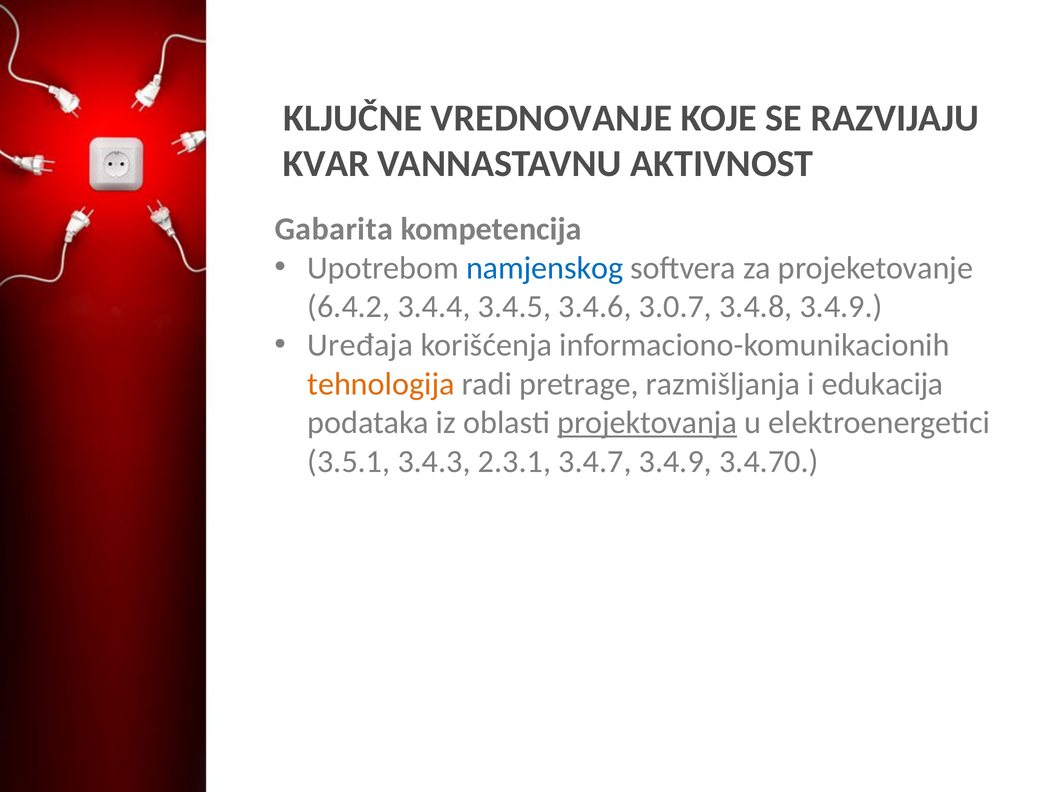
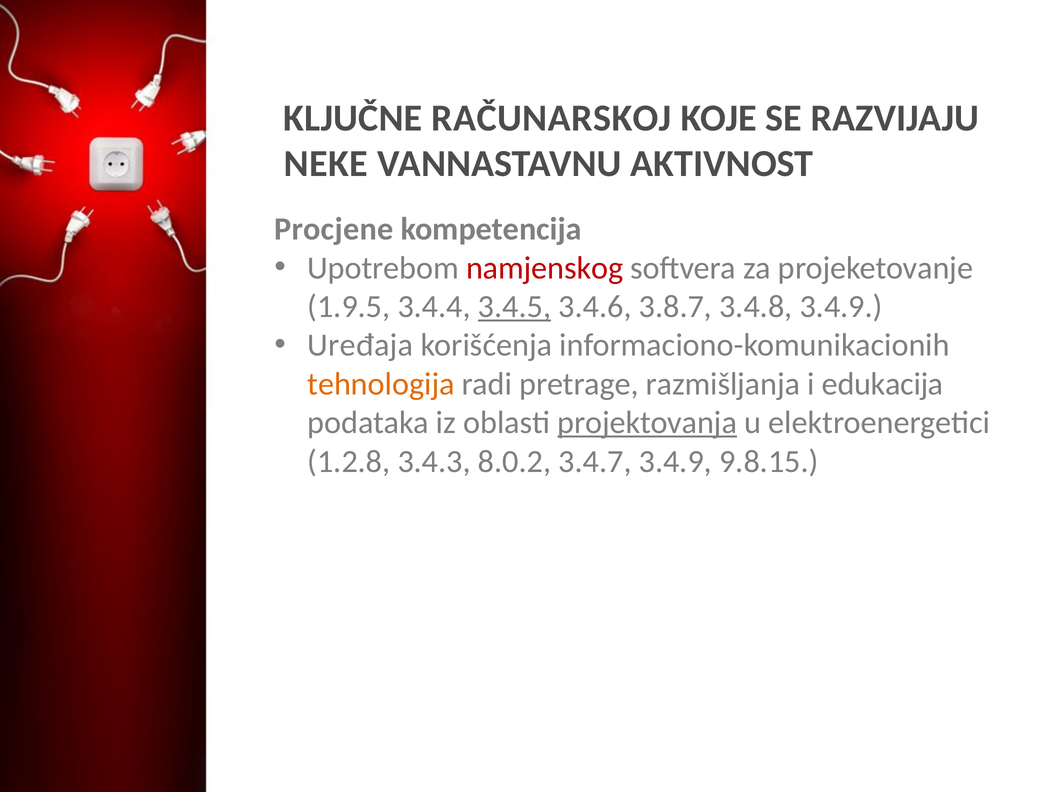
VREDNOVANJE: VREDNOVANJE -> RAČUNARSKOJ (551, 118)
KVAR: KVAR -> NEKE (326, 164)
Gabarita: Gabarita -> Procjene (334, 229)
namjenskog colour: blue -> red (545, 268)
6.4.2: 6.4.2 -> 1.9.5 (349, 307)
3.4.5 underline: none -> present (514, 307)
3.0.7: 3.0.7 -> 3.8.7 (675, 307)
3.5.1: 3.5.1 -> 1.2.8 (349, 461)
2.3.1: 2.3.1 -> 8.0.2 (514, 461)
3.4.70: 3.4.70 -> 9.8.15 (769, 461)
